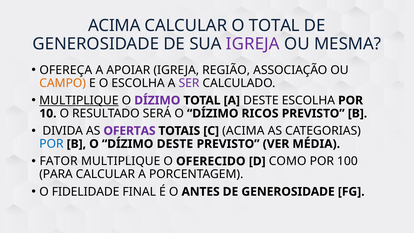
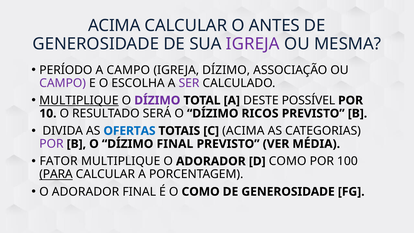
O TOTAL: TOTAL -> ANTES (274, 26)
OFEREÇA: OFEREÇA -> PERÍODO (66, 70)
A APOIAR: APOIAR -> CAMPO (128, 70)
IGREJA REGIÃO: REGIÃO -> DÍZIMO (226, 70)
CAMPO colour: orange -> purple (63, 83)
DESTE ESCOLHA: ESCOLHA -> POSSÍVEL (308, 100)
OFERTAS colour: purple -> blue (129, 131)
POR colour: blue -> purple (51, 144)
DÍZIMO DESTE: DESTE -> FINAL (175, 144)
MULTIPLIQUE O OFERECIDO: OFERECIDO -> ADORADOR (211, 161)
PARA underline: none -> present (56, 174)
FIDELIDADE: FIDELIDADE -> ADORADOR (86, 192)
O ANTES: ANTES -> COMO (201, 192)
